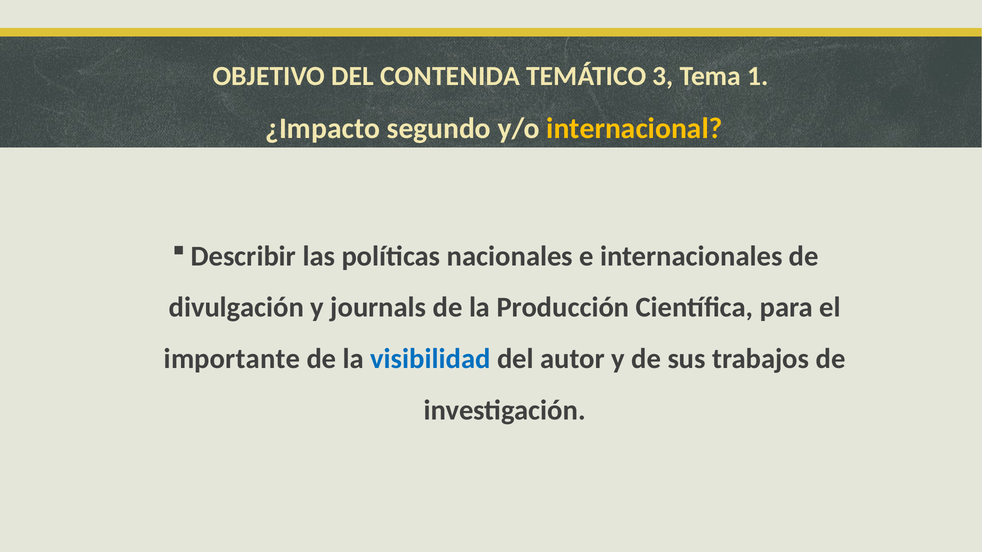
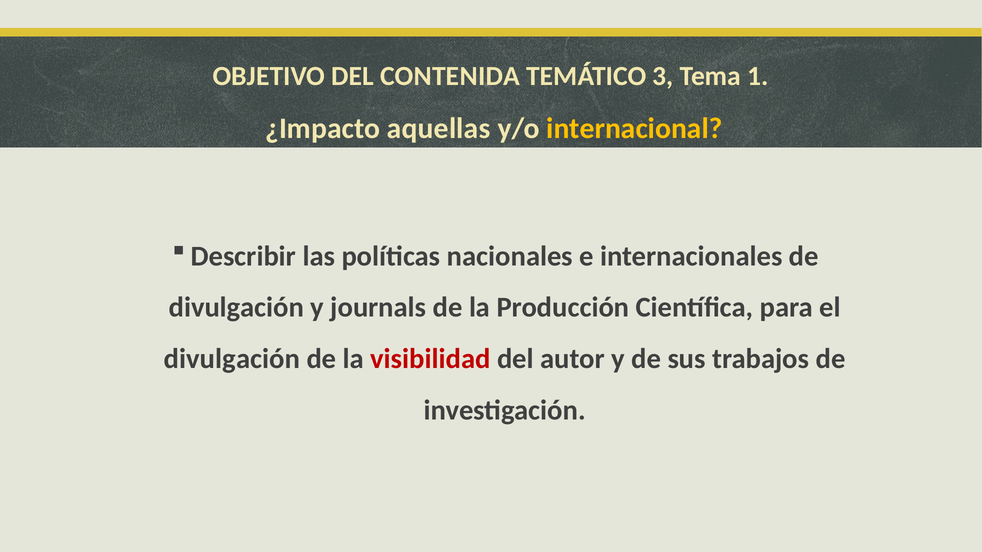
segundo: segundo -> aquellas (439, 129)
importante: importante -> divulgación (232, 359)
visibilidad colour: blue -> red (431, 359)
